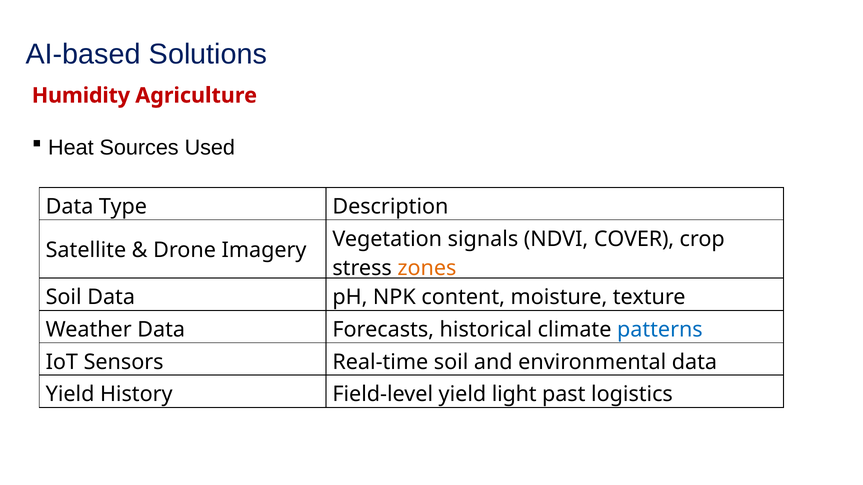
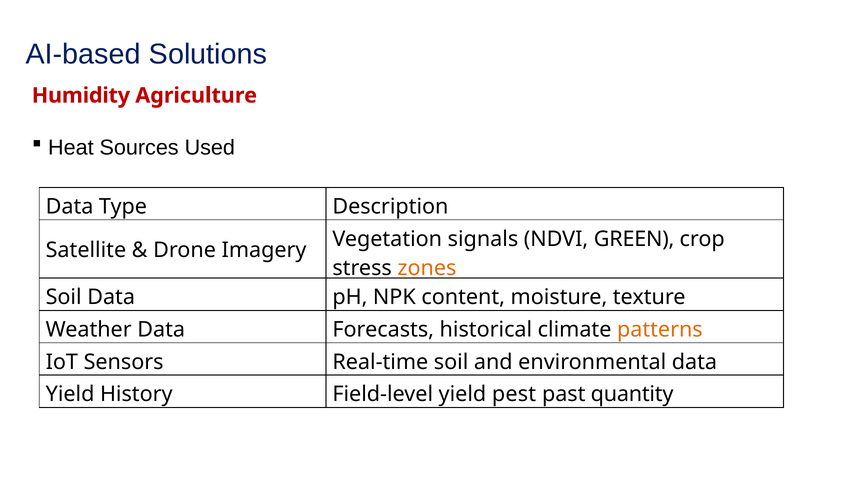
COVER: COVER -> GREEN (634, 239)
patterns colour: blue -> orange (660, 330)
light: light -> pest (514, 395)
logistics: logistics -> quantity (632, 395)
